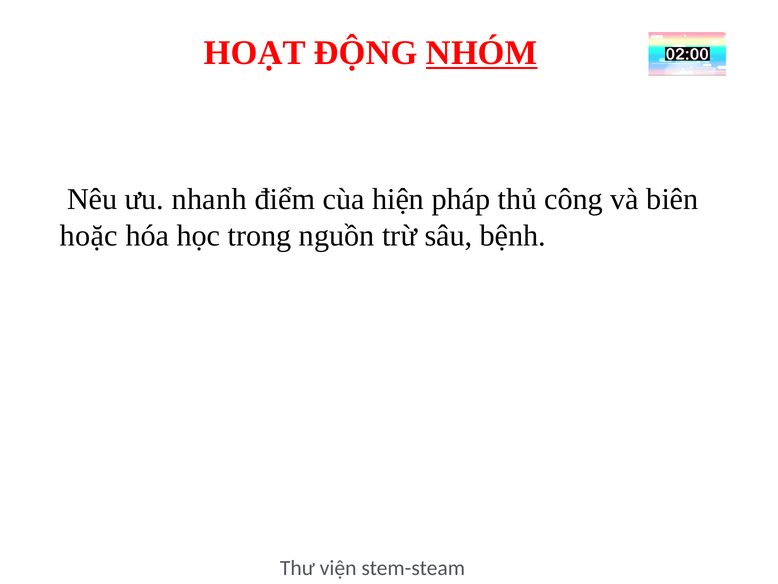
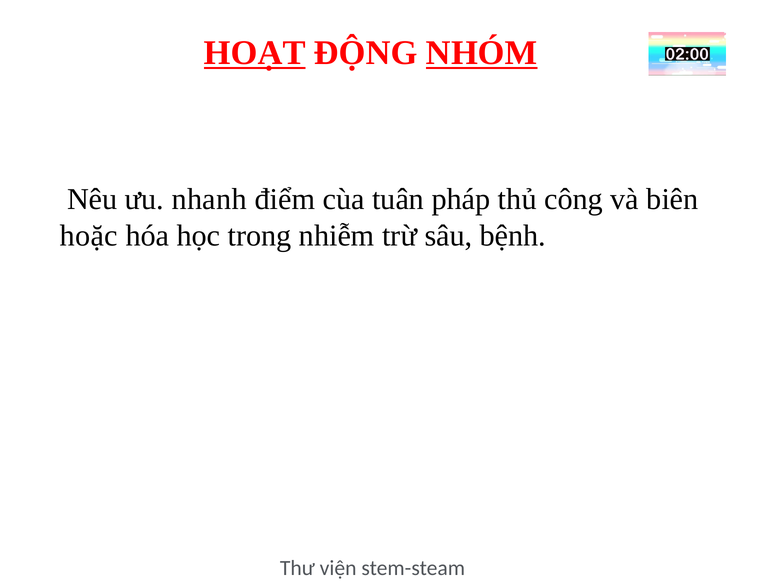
HOẠT underline: none -> present (255, 53)
hiện: hiện -> tuân (398, 199)
nguồn: nguồn -> nhiễm (337, 235)
